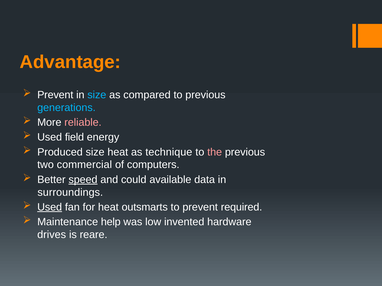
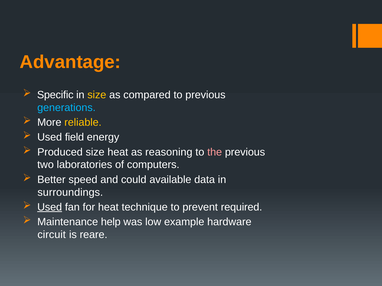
Prevent: Prevent -> Specific (55, 95)
size colour: light blue -> yellow (97, 95)
reliable colour: pink -> yellow (83, 123)
technique: technique -> reasoning (169, 152)
commercial: commercial -> laboratories (84, 165)
speed underline: present -> none (83, 180)
outsmarts: outsmarts -> technique (145, 207)
invented: invented -> example (184, 222)
drives: drives -> circuit (52, 235)
